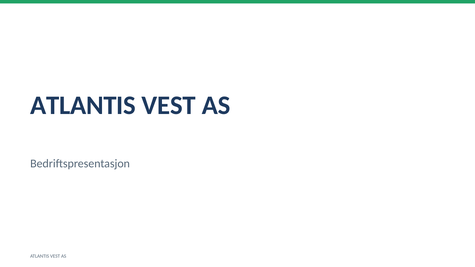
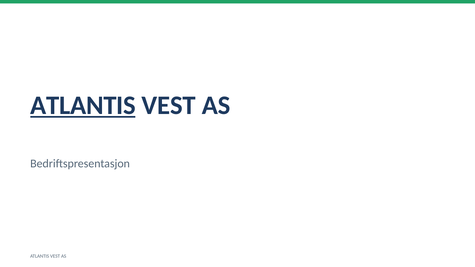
ATLANTIS underline: none -> present (83, 105)
